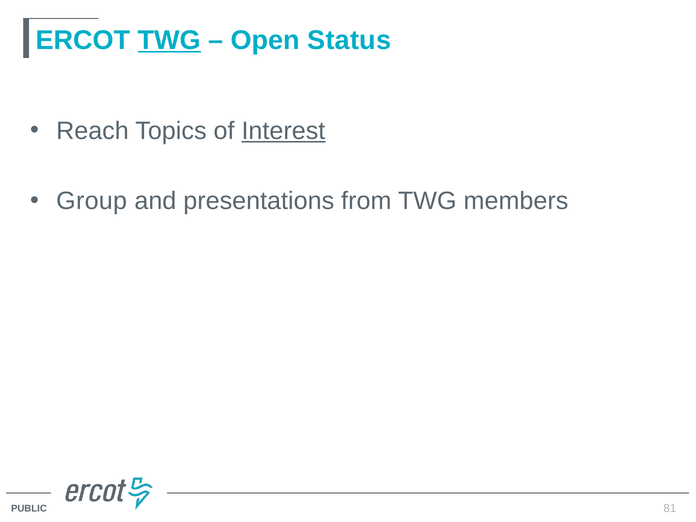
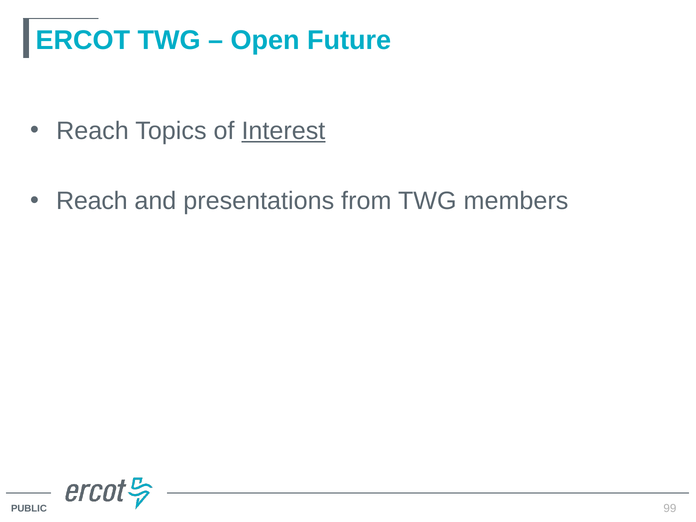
TWG underline: present -> none (169, 40)
Status: Status -> Future (349, 40)
Group: Group -> Reach (92, 201)
81: 81 -> 99 (670, 509)
